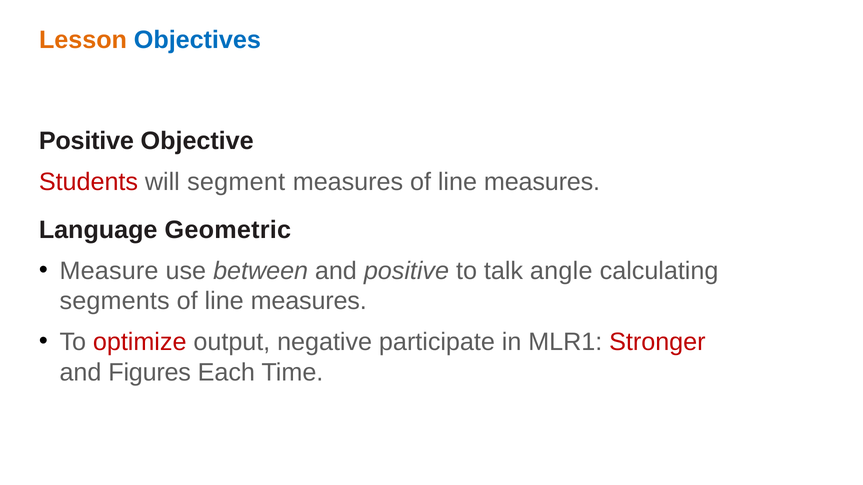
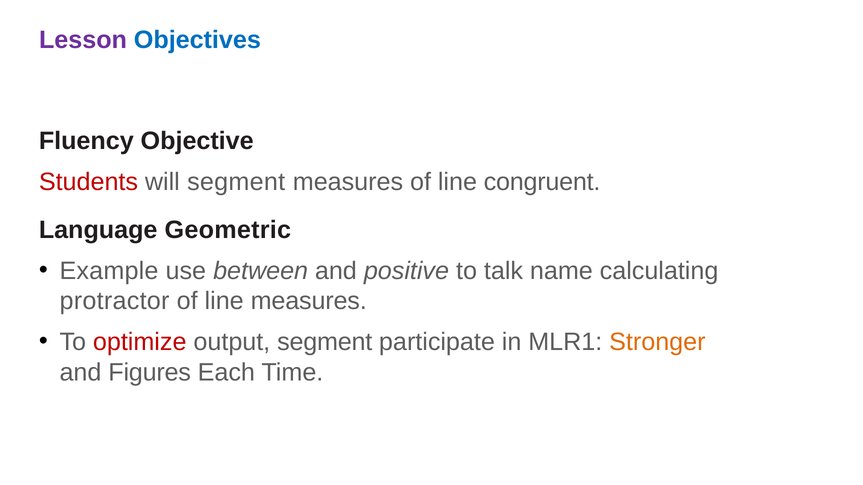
Lesson colour: orange -> purple (83, 40)
Positive: Positive -> Fluency (86, 141)
measures of line measures: measures -> congruent (542, 182)
Measure: Measure -> Example (109, 271)
angle: angle -> name (561, 271)
segments: segments -> protractor (115, 301)
output negative: negative -> segment (325, 342)
Stronger colour: red -> orange (657, 342)
